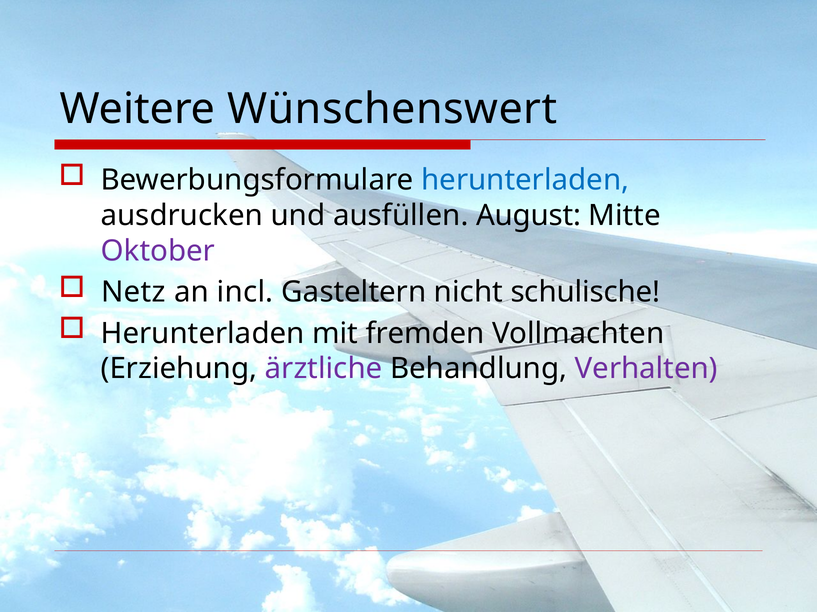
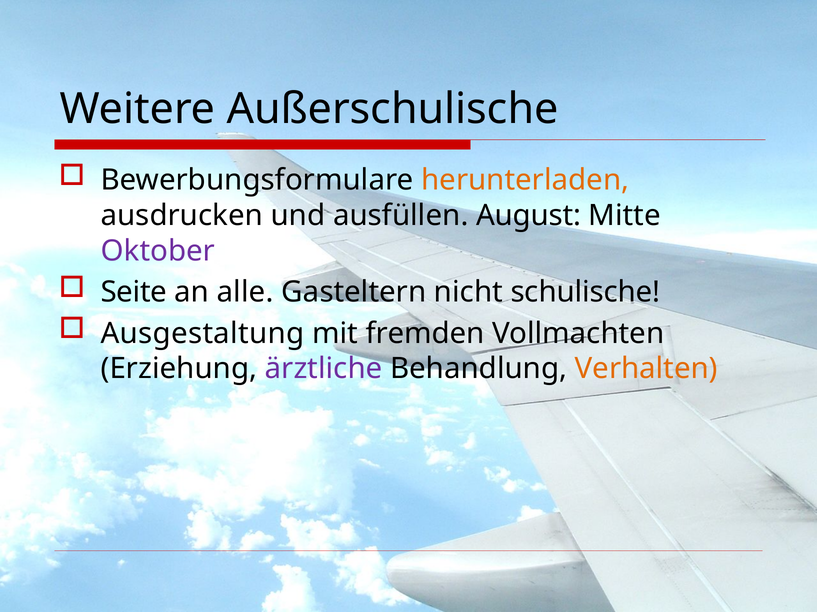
Wünschenswert: Wünschenswert -> Außerschulische (393, 109)
herunterladen colour: blue -> orange (525, 180)
Netz: Netz -> Seite (134, 292)
incl: incl -> alle (245, 292)
Herunterladen: Herunterladen -> Ausgestaltung (203, 334)
Verhalten colour: purple -> orange (646, 369)
